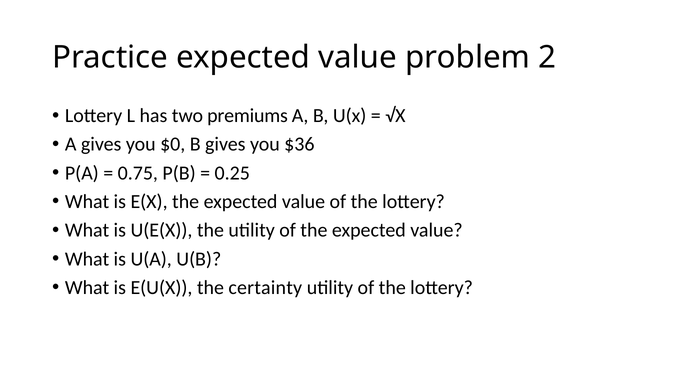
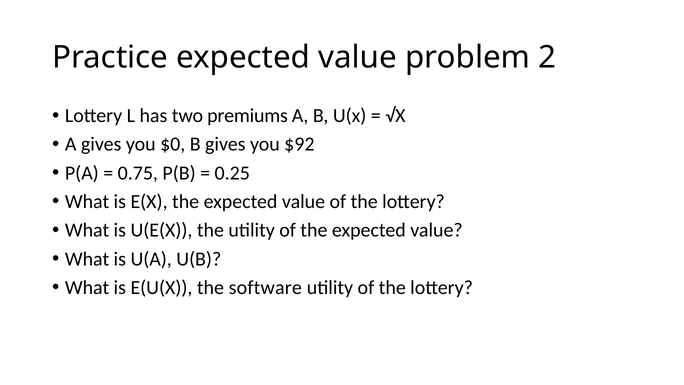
$36: $36 -> $92 (299, 144)
certainty: certainty -> software (265, 287)
